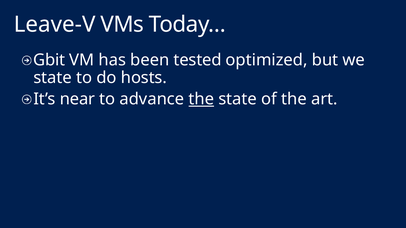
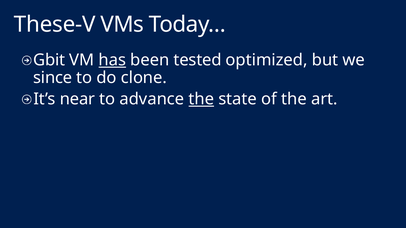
Leave-V: Leave-V -> These-V (55, 25)
has underline: none -> present (112, 60)
state: state -> since (53, 78)
hosts: hosts -> clone (144, 78)
